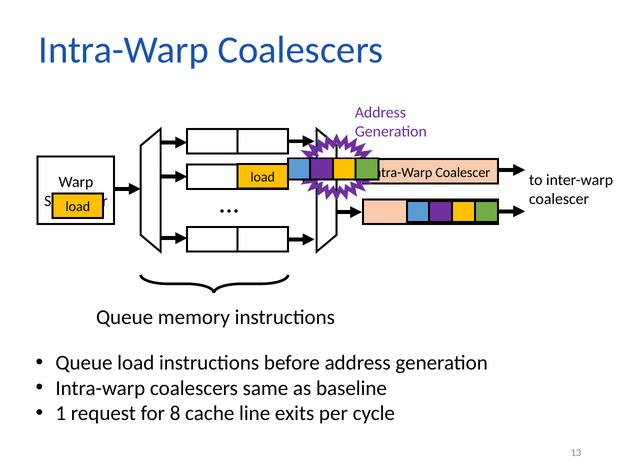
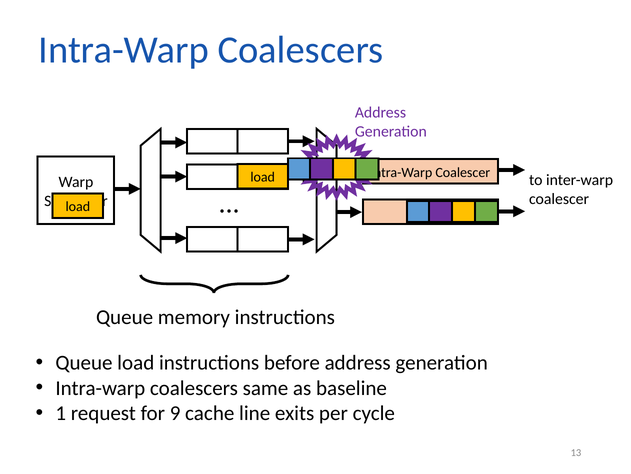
8: 8 -> 9 (175, 413)
